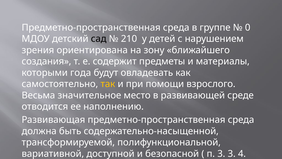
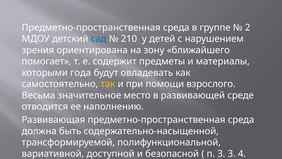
0: 0 -> 2 (248, 27)
сад colour: black -> blue (99, 39)
создания: создания -> помогает (46, 61)
